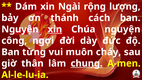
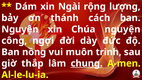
xin underline: present -> none (55, 29)
từng: từng -> nồng (34, 52)
cháy: cháy -> trinh (109, 52)
thân: thân -> thắp (32, 63)
